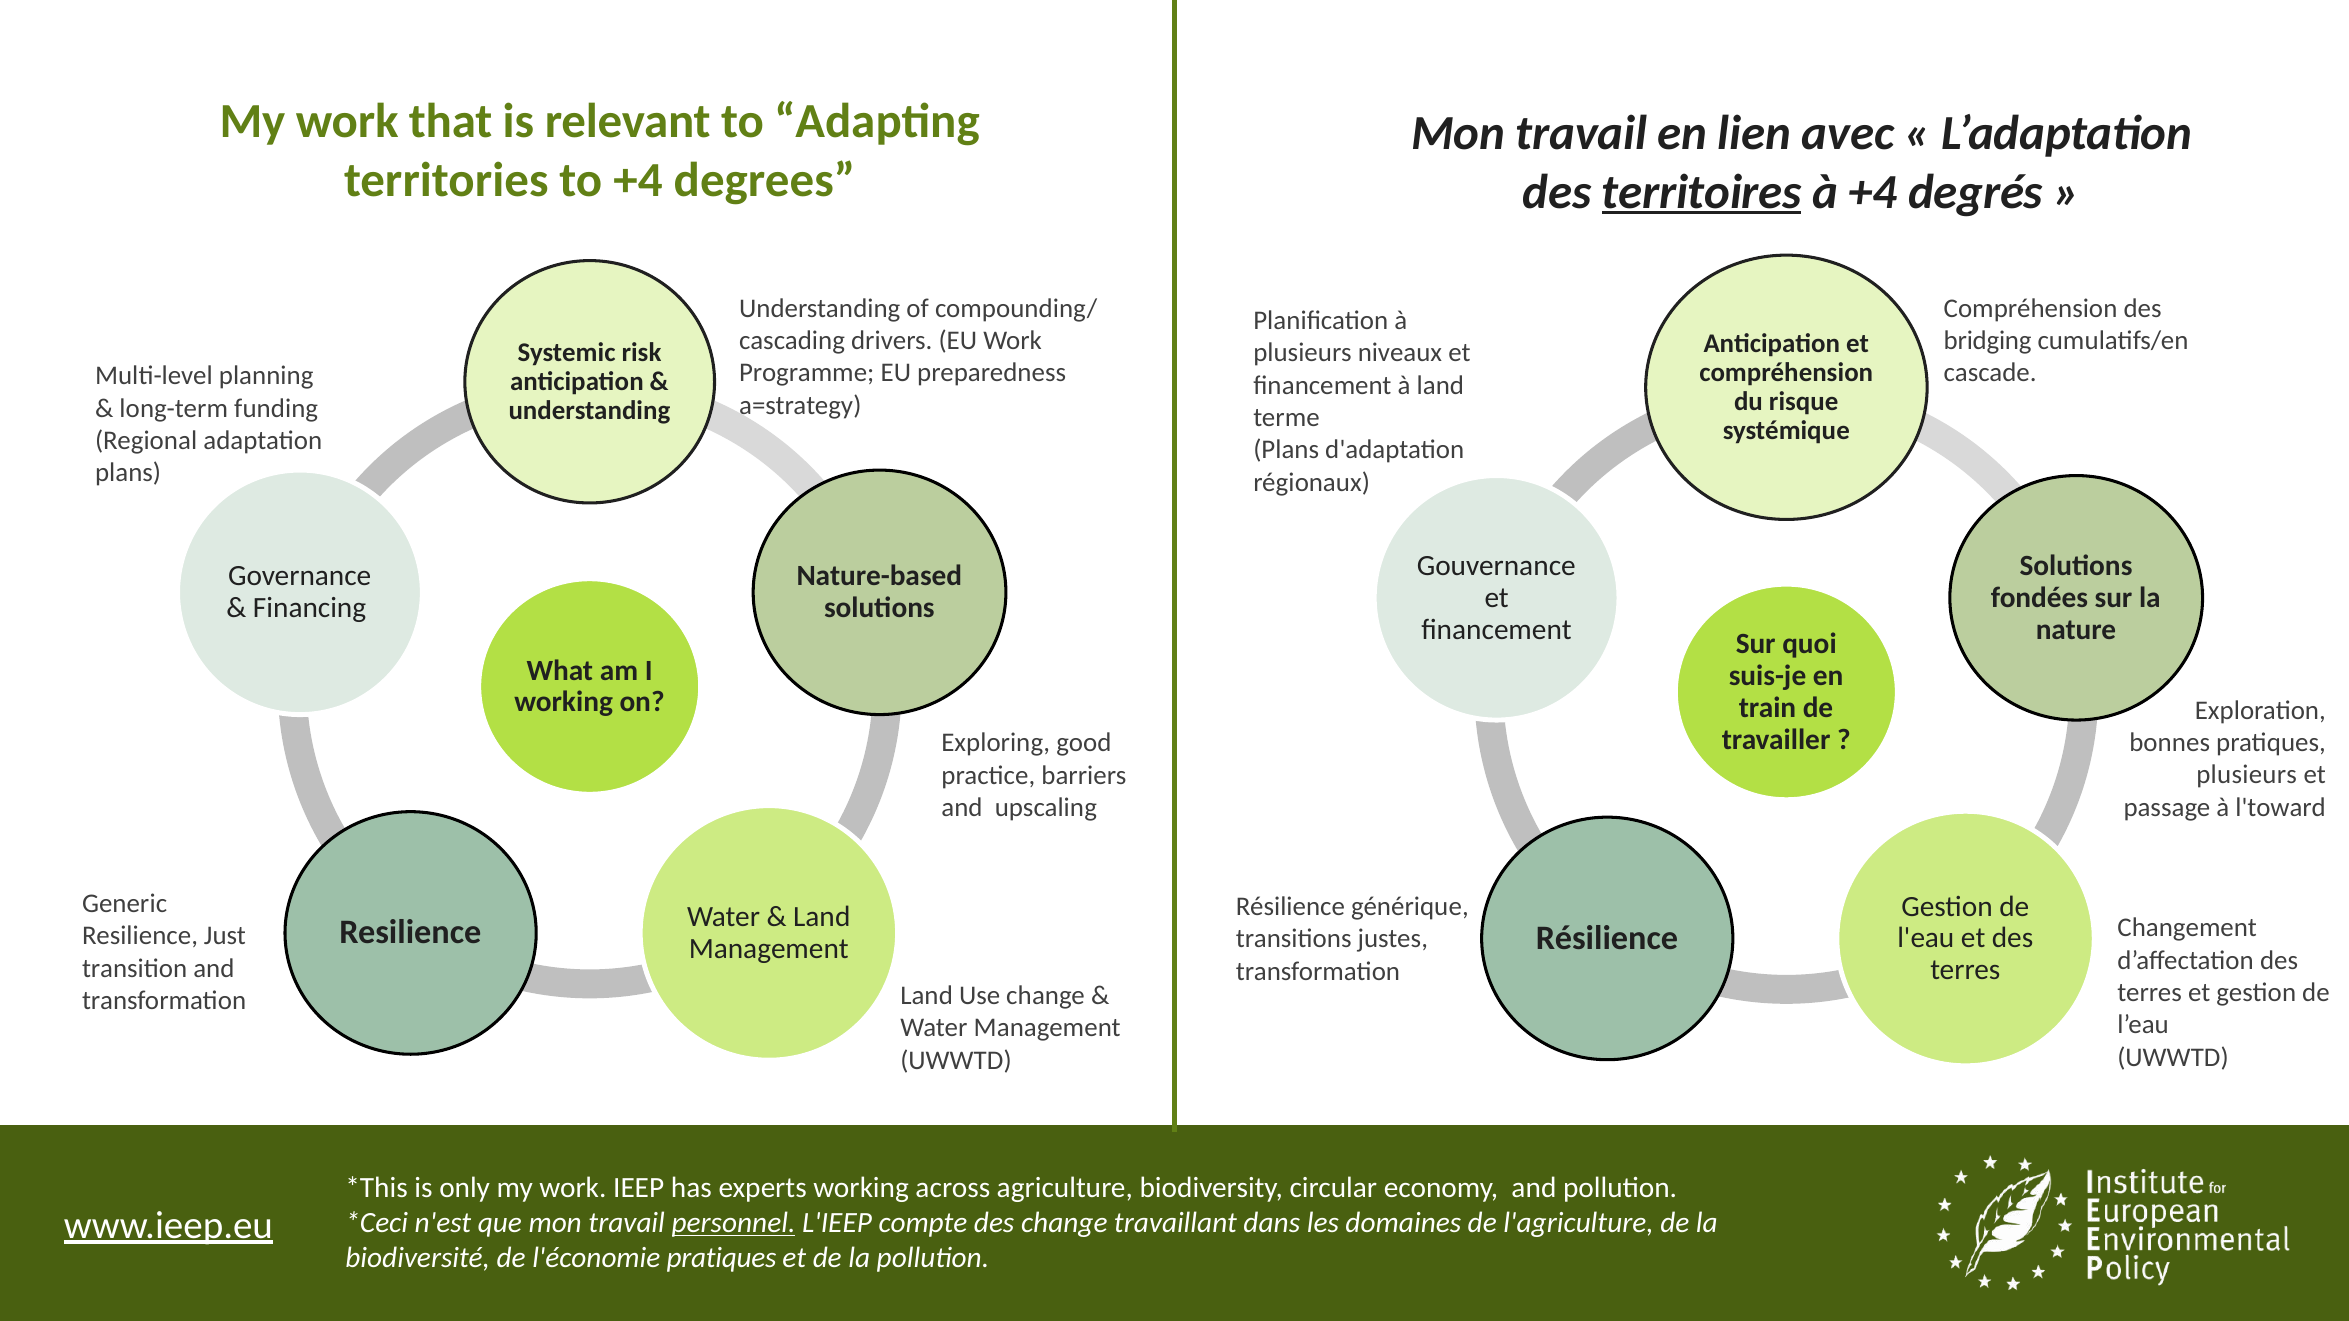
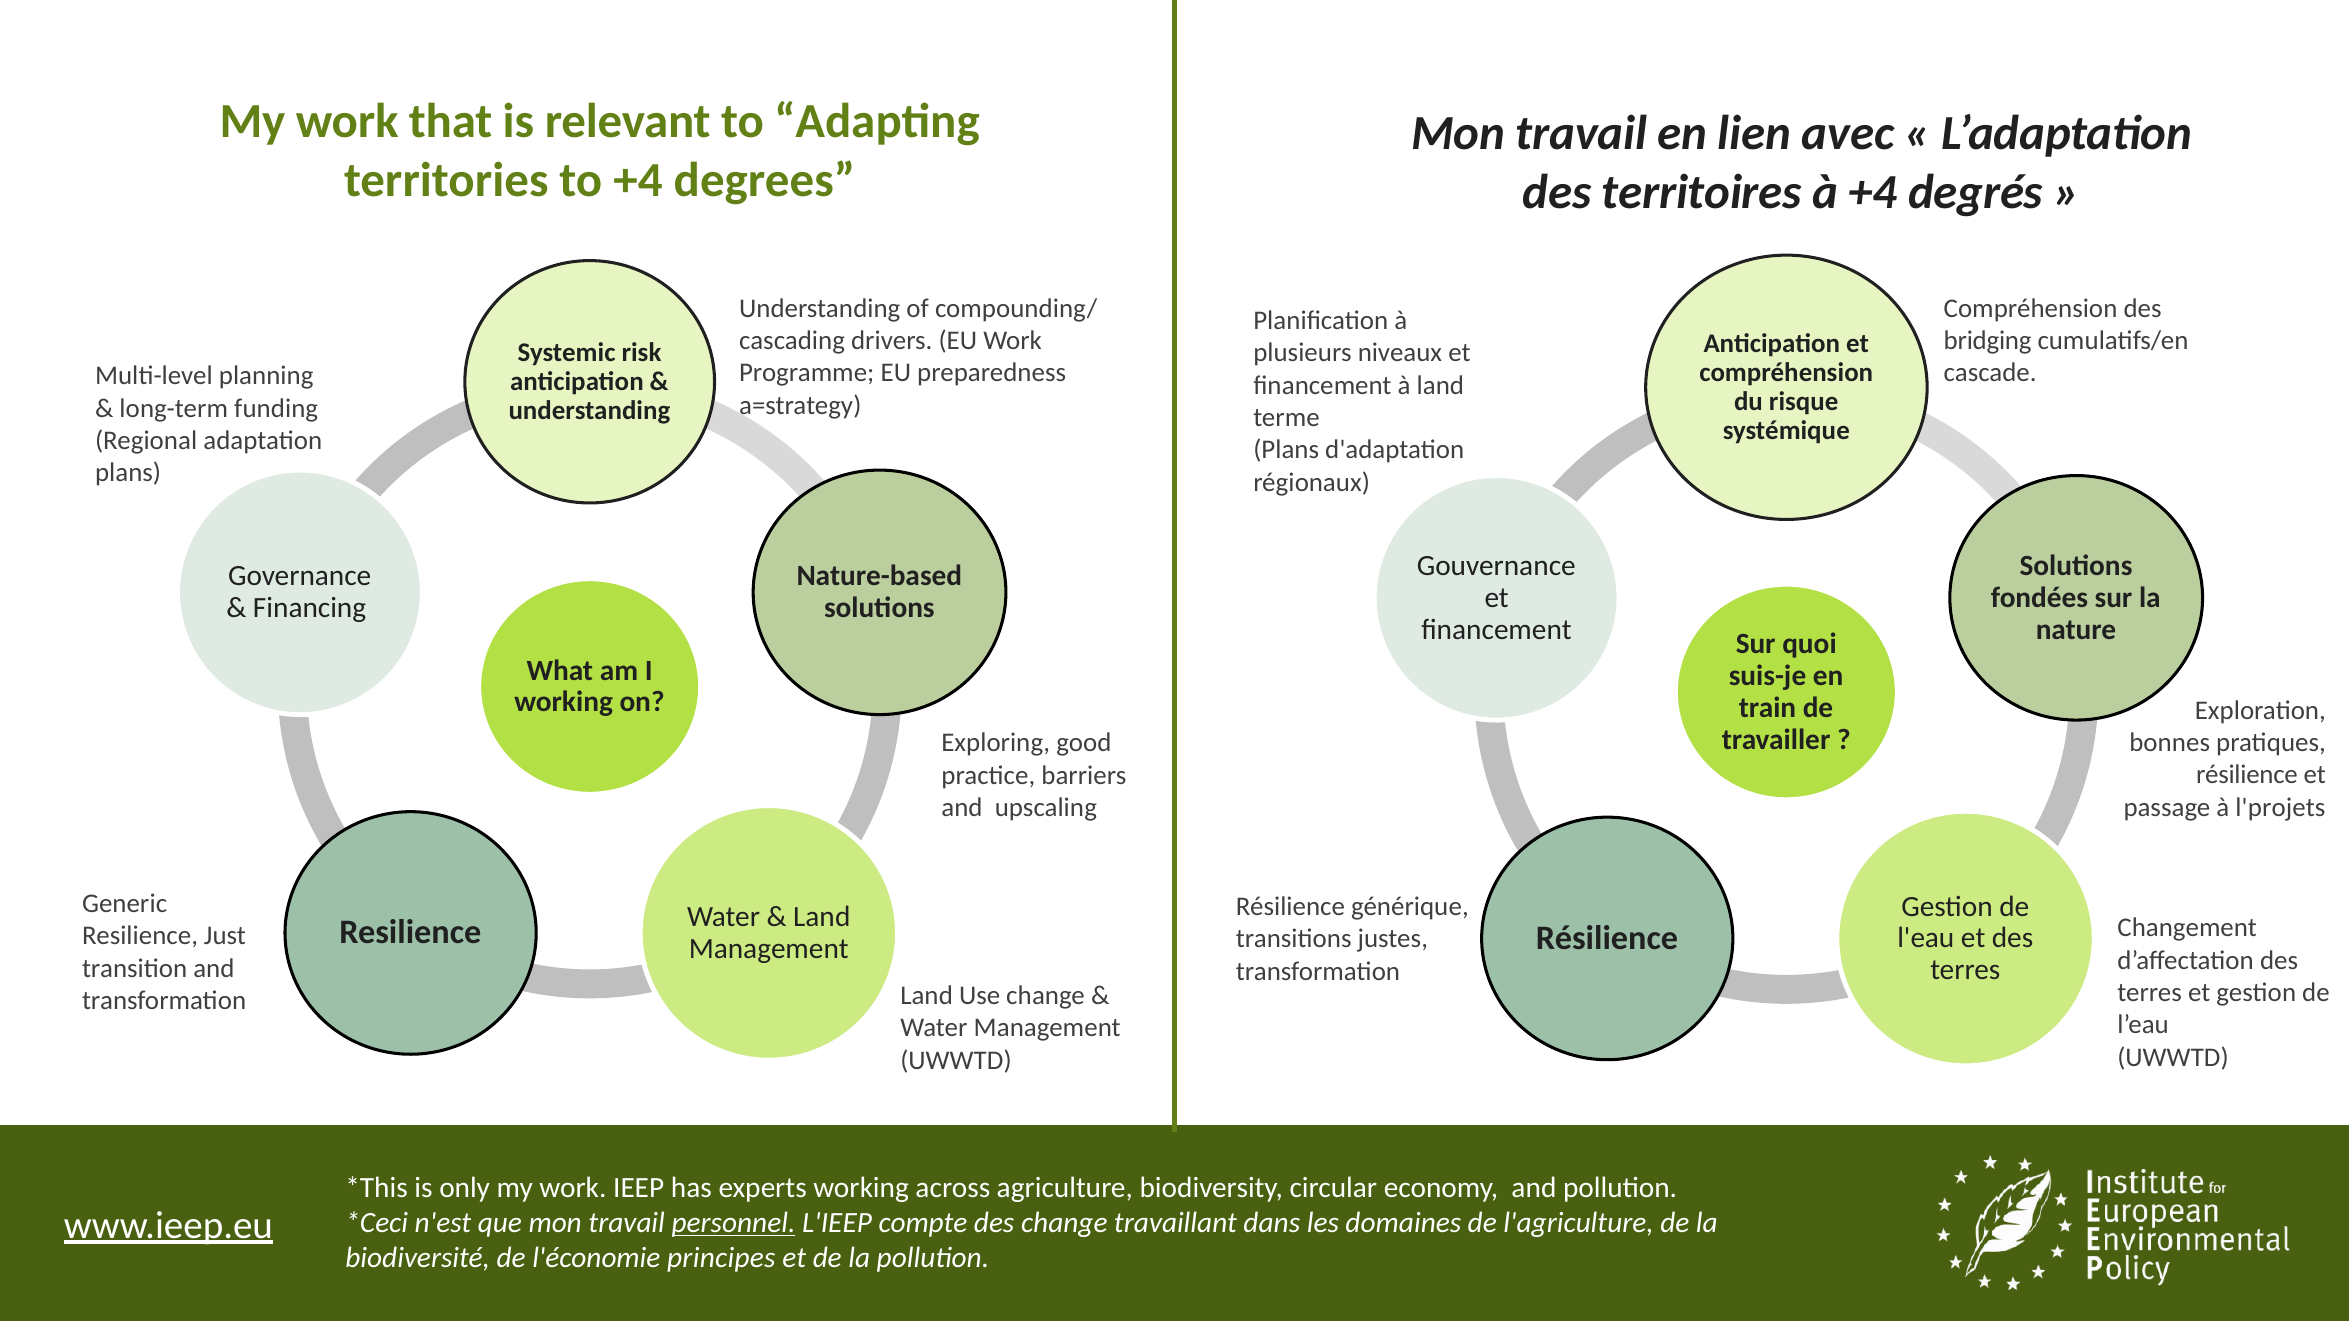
territoires underline: present -> none (1702, 192)
plusieurs: plusieurs -> résilience (2247, 775)
l'toward: l'toward -> l'projets (2280, 807)
l'économie pratiques: pratiques -> principes (721, 1258)
